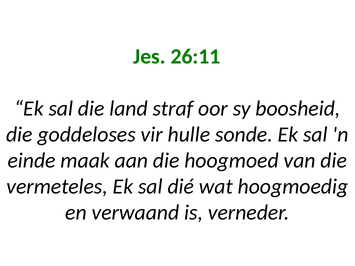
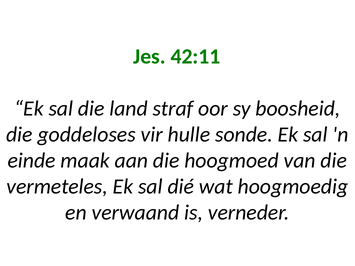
26:11: 26:11 -> 42:11 (195, 57)
